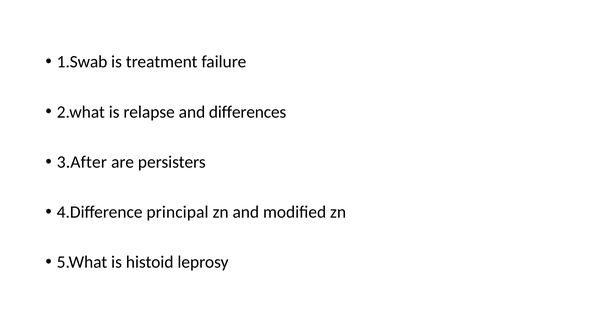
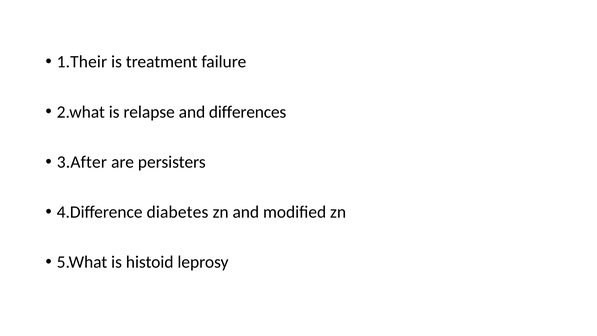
1.Swab: 1.Swab -> 1.Their (82, 62)
principal: principal -> diabetes (177, 212)
